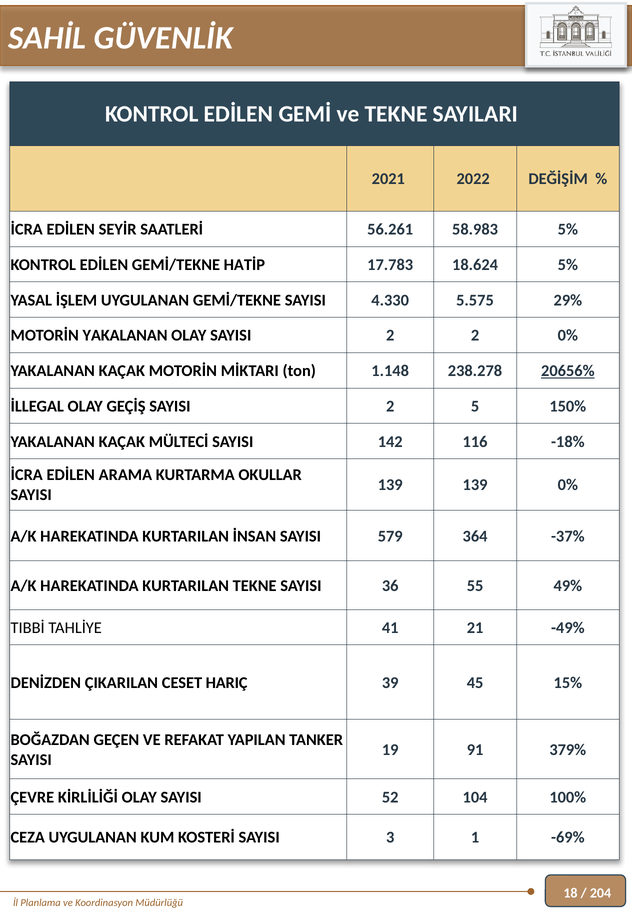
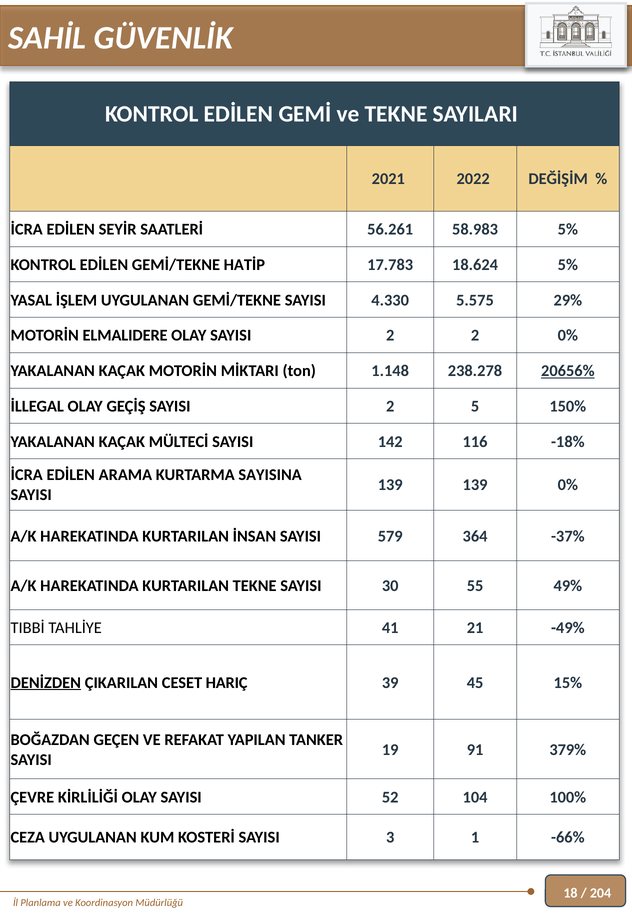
MOTORİN YAKALANAN: YAKALANAN -> ELMALIDERE (125, 335)
OKULLAR: OKULLAR -> SAYISINA (270, 475)
36: 36 -> 30 (390, 586)
DENİZDEN underline: none -> present (46, 683)
-69%: -69% -> -66% (568, 837)
